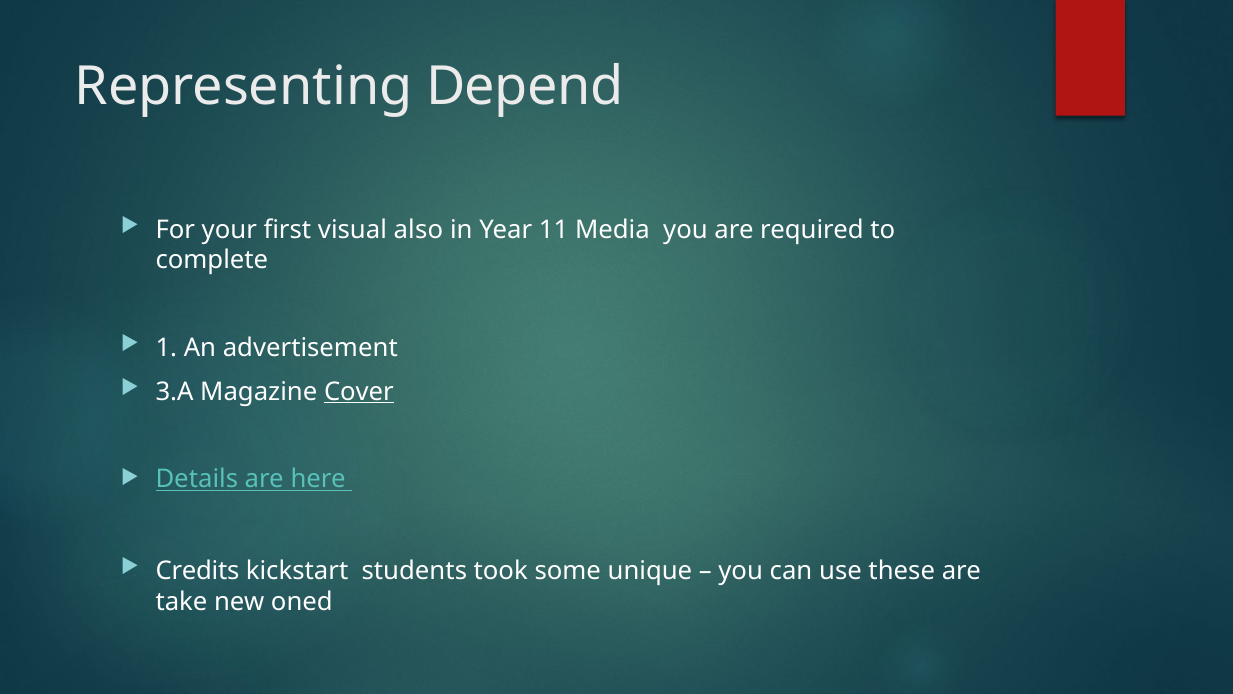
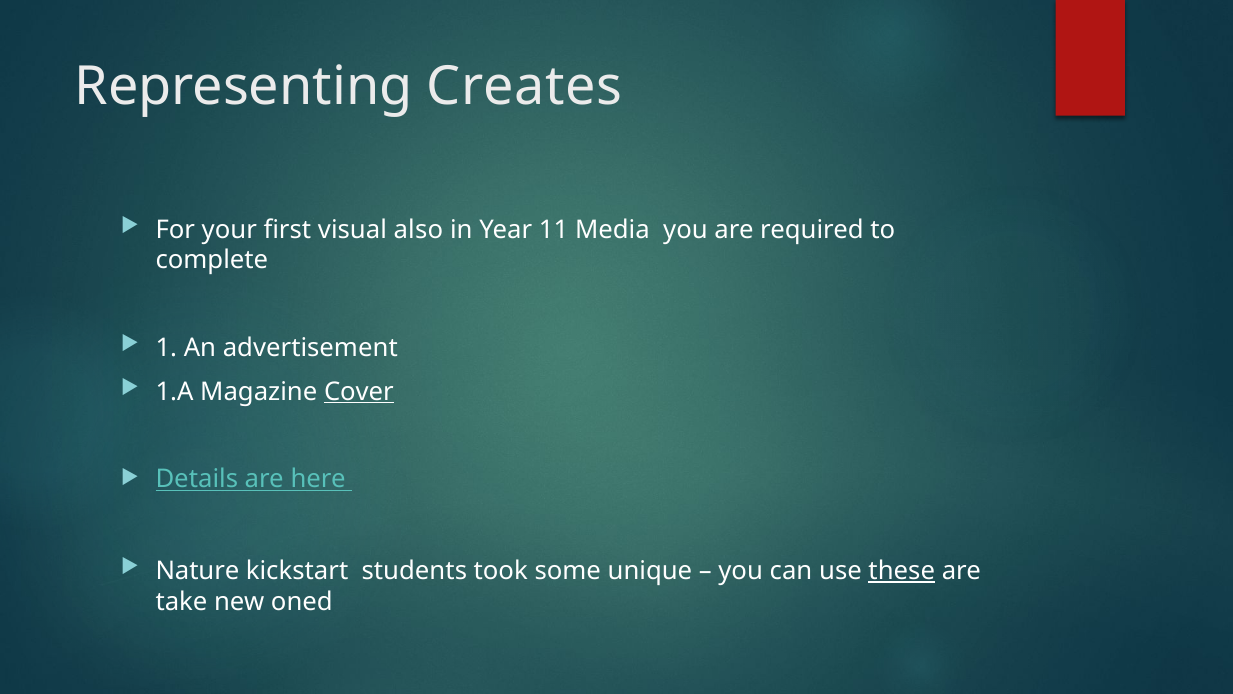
Depend: Depend -> Creates (524, 87)
3.A: 3.A -> 1.A (175, 391)
Credits: Credits -> Nature (197, 570)
these underline: none -> present (902, 570)
